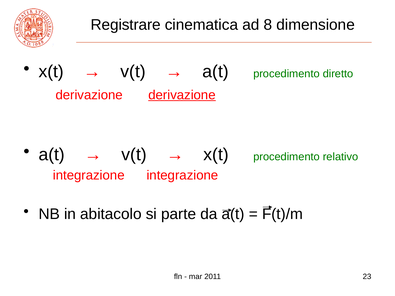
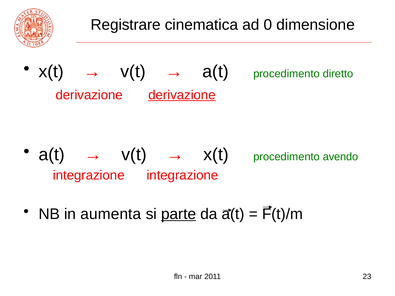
8: 8 -> 0 (268, 25)
relativo: relativo -> avendo (341, 157)
abitacolo: abitacolo -> aumenta (111, 214)
parte underline: none -> present (179, 214)
